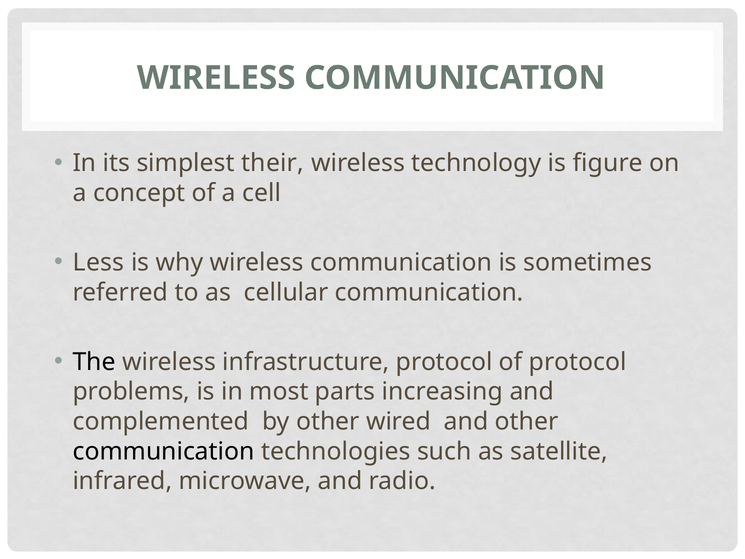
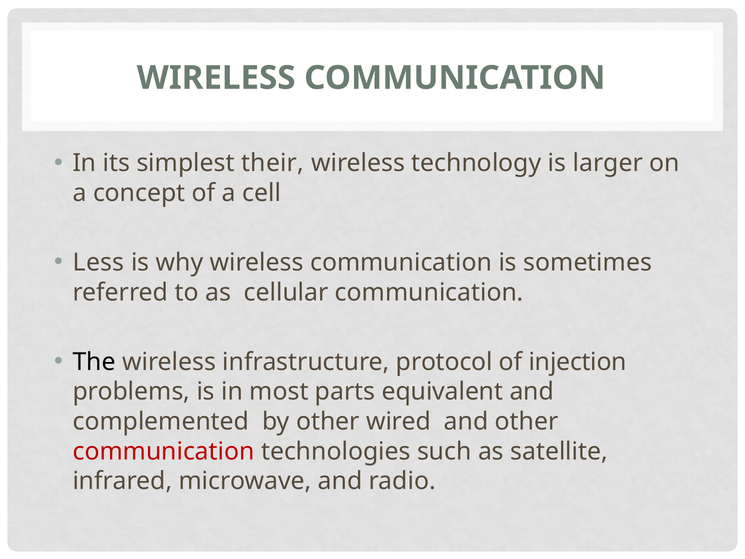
figure: figure -> larger (608, 163)
of protocol: protocol -> injection (578, 362)
increasing: increasing -> equivalent (442, 392)
communication colour: black -> red (164, 451)
